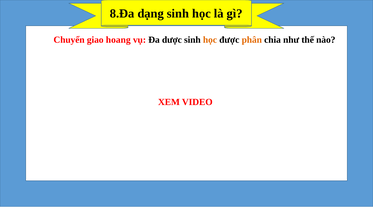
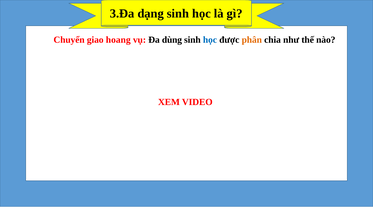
8.Đa: 8.Đa -> 3.Đa (122, 13)
dược: dược -> dùng (172, 40)
học colour: orange -> blue (210, 40)
